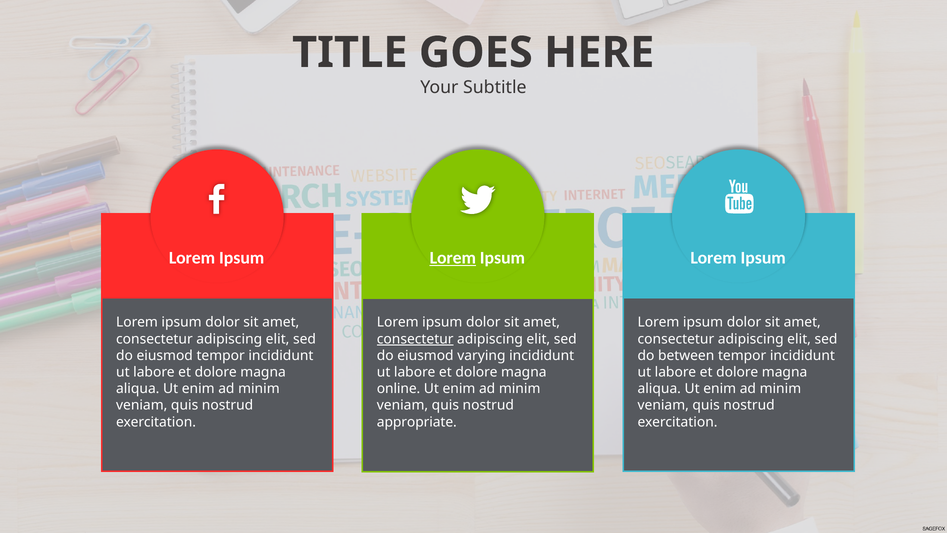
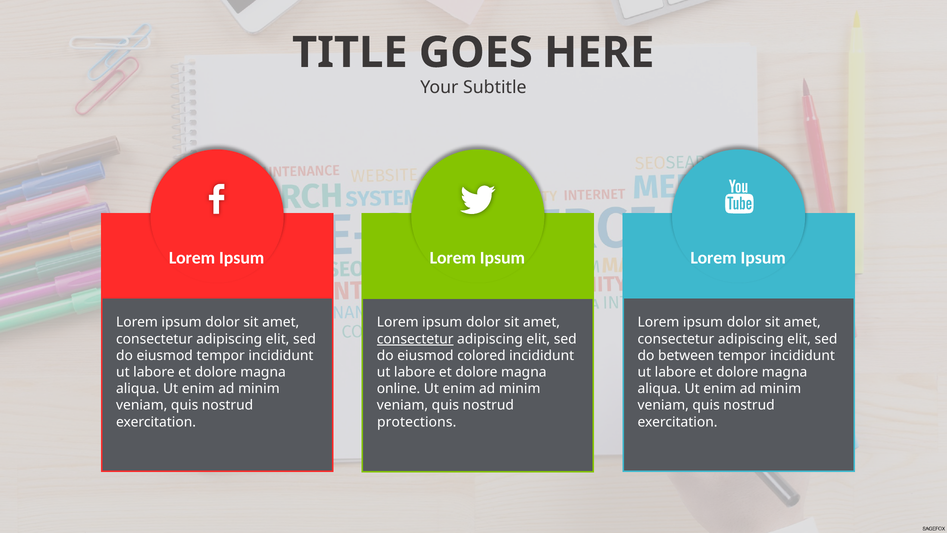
Lorem underline: present -> none (453, 258)
varying: varying -> colored (481, 355)
appropriate: appropriate -> protections (417, 422)
